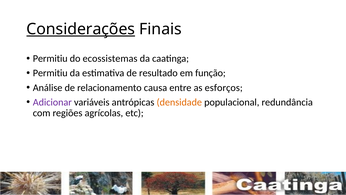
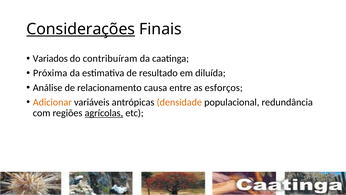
Permitiu: Permitiu -> Variados (50, 58)
ecossistemas: ecossistemas -> contribuíram (110, 58)
Permitiu: Permitiu -> Próxima (50, 73)
função: função -> diluída (210, 73)
Adicionar colour: purple -> orange (52, 102)
agrícolas underline: none -> present (104, 113)
